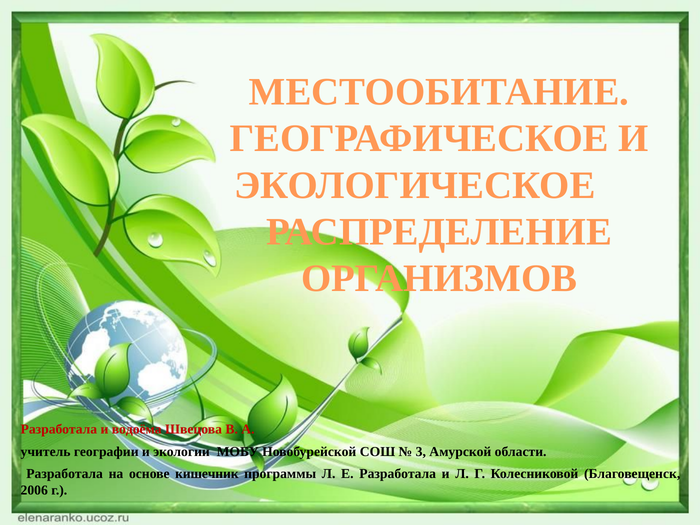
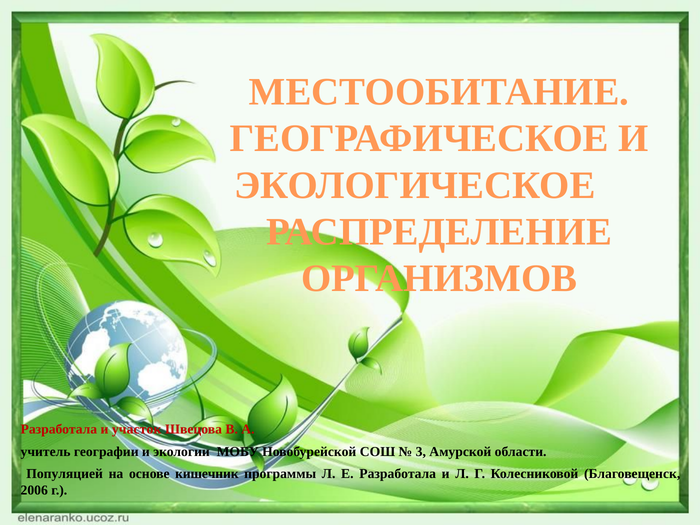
водоёма: водоёма -> участок (137, 429)
Разработала: Разработала -> Популяцией (65, 474)
